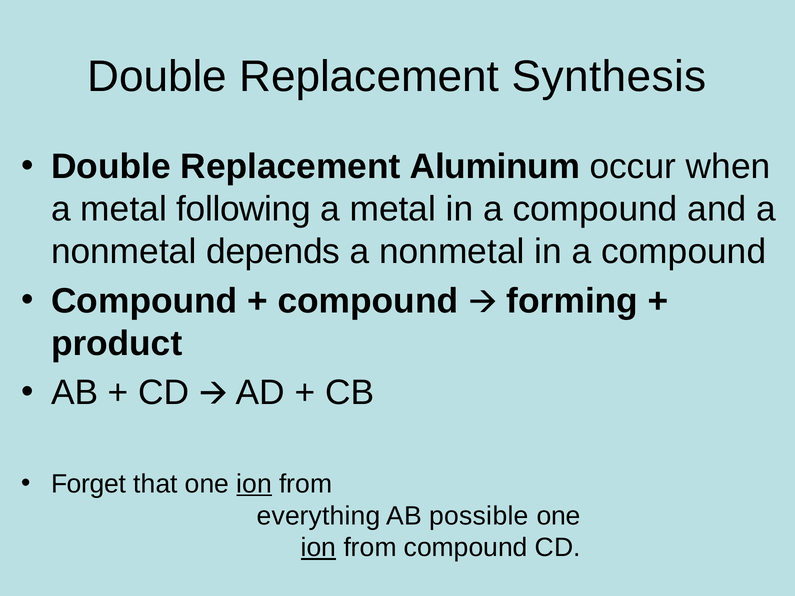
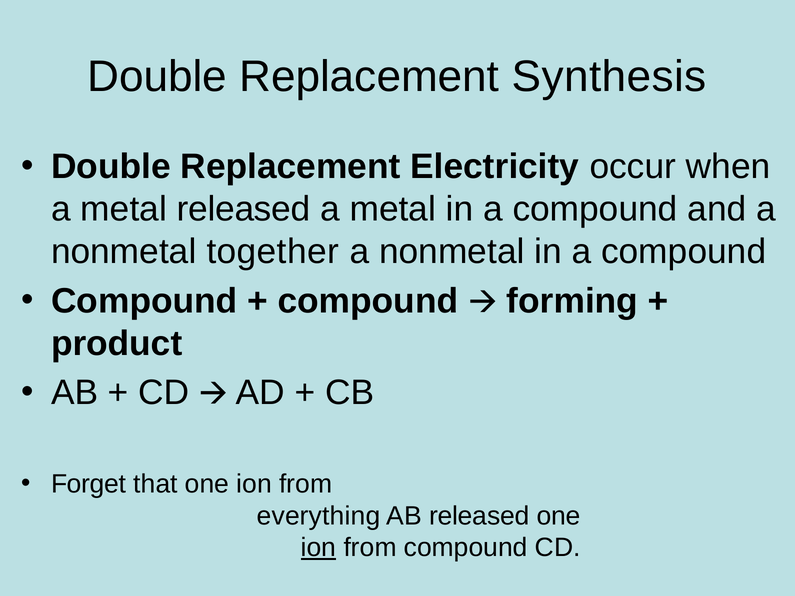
Aluminum: Aluminum -> Electricity (495, 167)
metal following: following -> released (244, 209)
depends: depends -> together (273, 252)
ion underline: present -> none (254, 484)
AB possible: possible -> released (479, 516)
